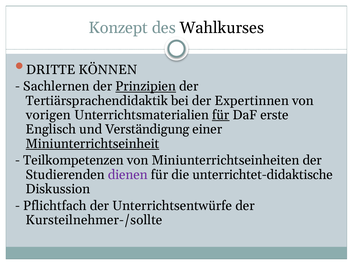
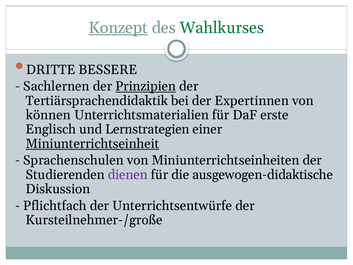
Konzept underline: none -> present (118, 28)
Wahlkurses colour: black -> green (222, 28)
KÖNNEN: KÖNNEN -> BESSERE (108, 70)
vorigen: vorigen -> können (48, 115)
für underline: present -> none (221, 115)
Verständigung: Verständigung -> Lernstrategien (147, 129)
Teilkompetenzen: Teilkompetenzen -> Sprachenschulen (73, 160)
unterrichtet-didaktische: unterrichtet-didaktische -> ausgewogen-didaktische (263, 175)
Kursteilnehmer-/sollte: Kursteilnehmer-/sollte -> Kursteilnehmer-/große (94, 220)
